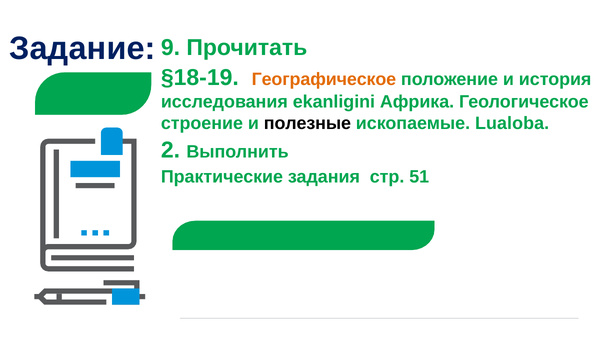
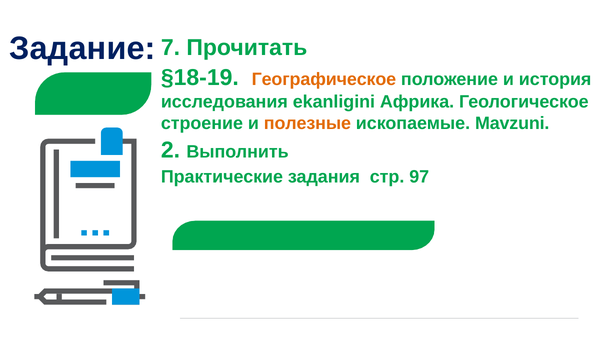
9: 9 -> 7 (170, 48)
полезные colour: black -> orange (307, 123)
Lualoba: Lualoba -> Mavzuni (512, 123)
51: 51 -> 97 (419, 177)
